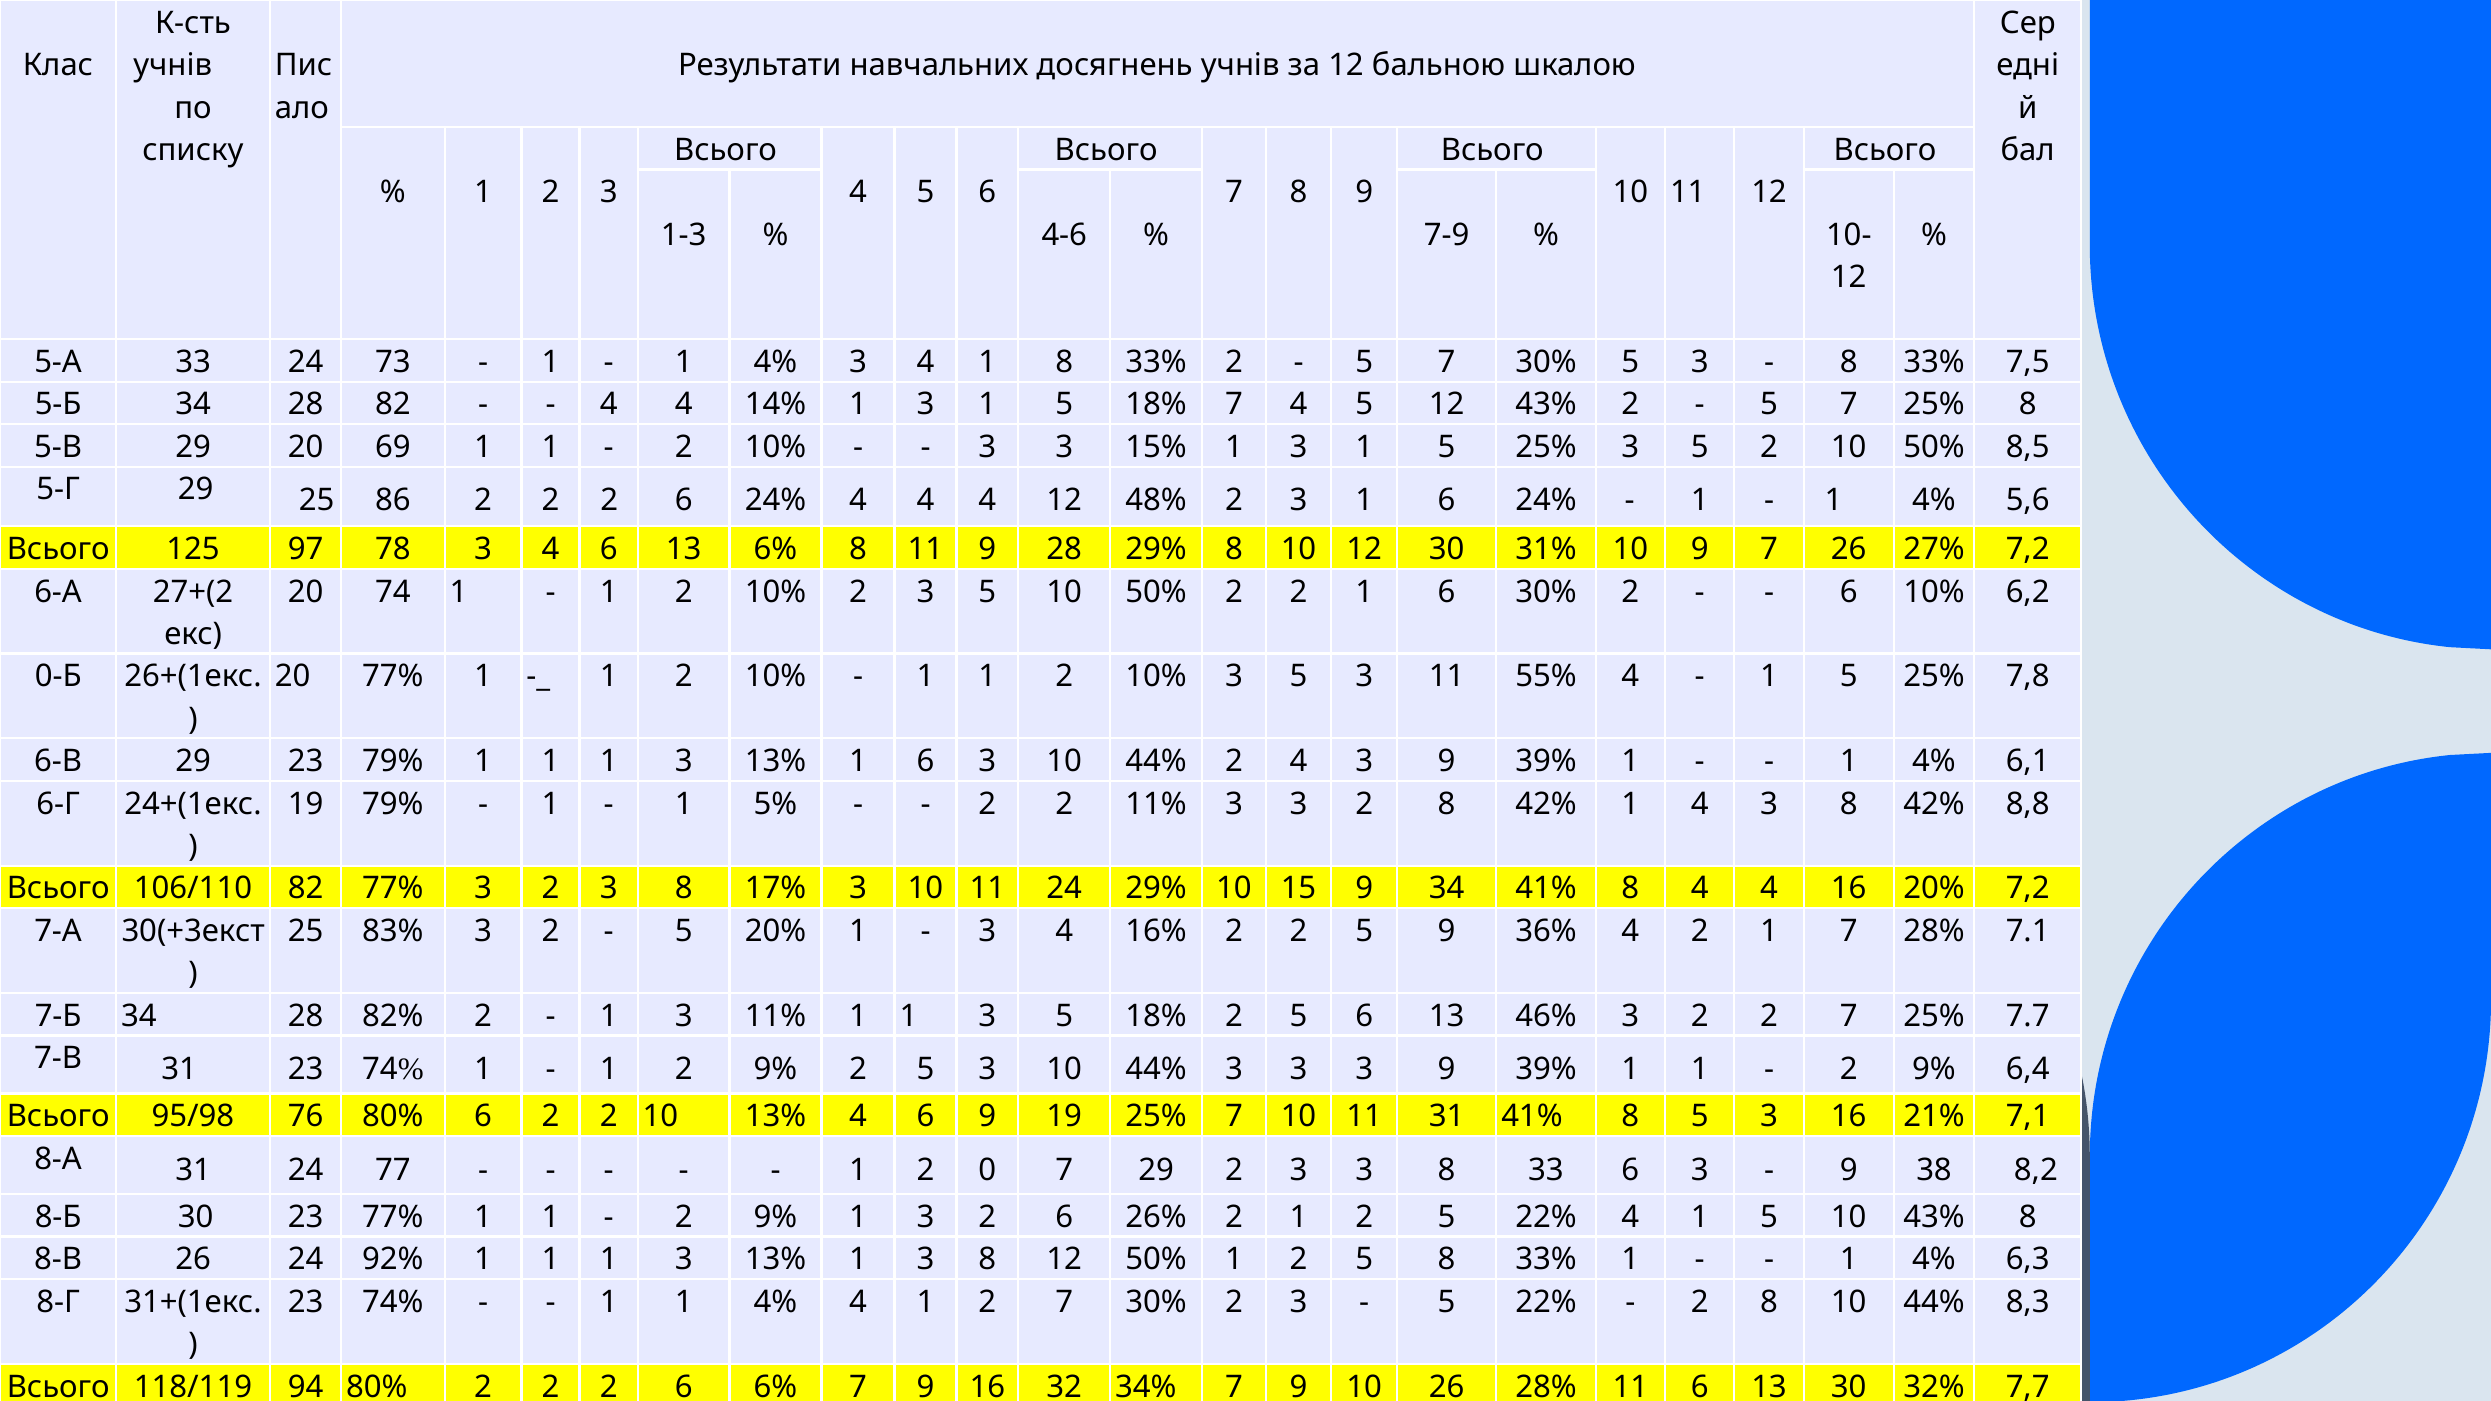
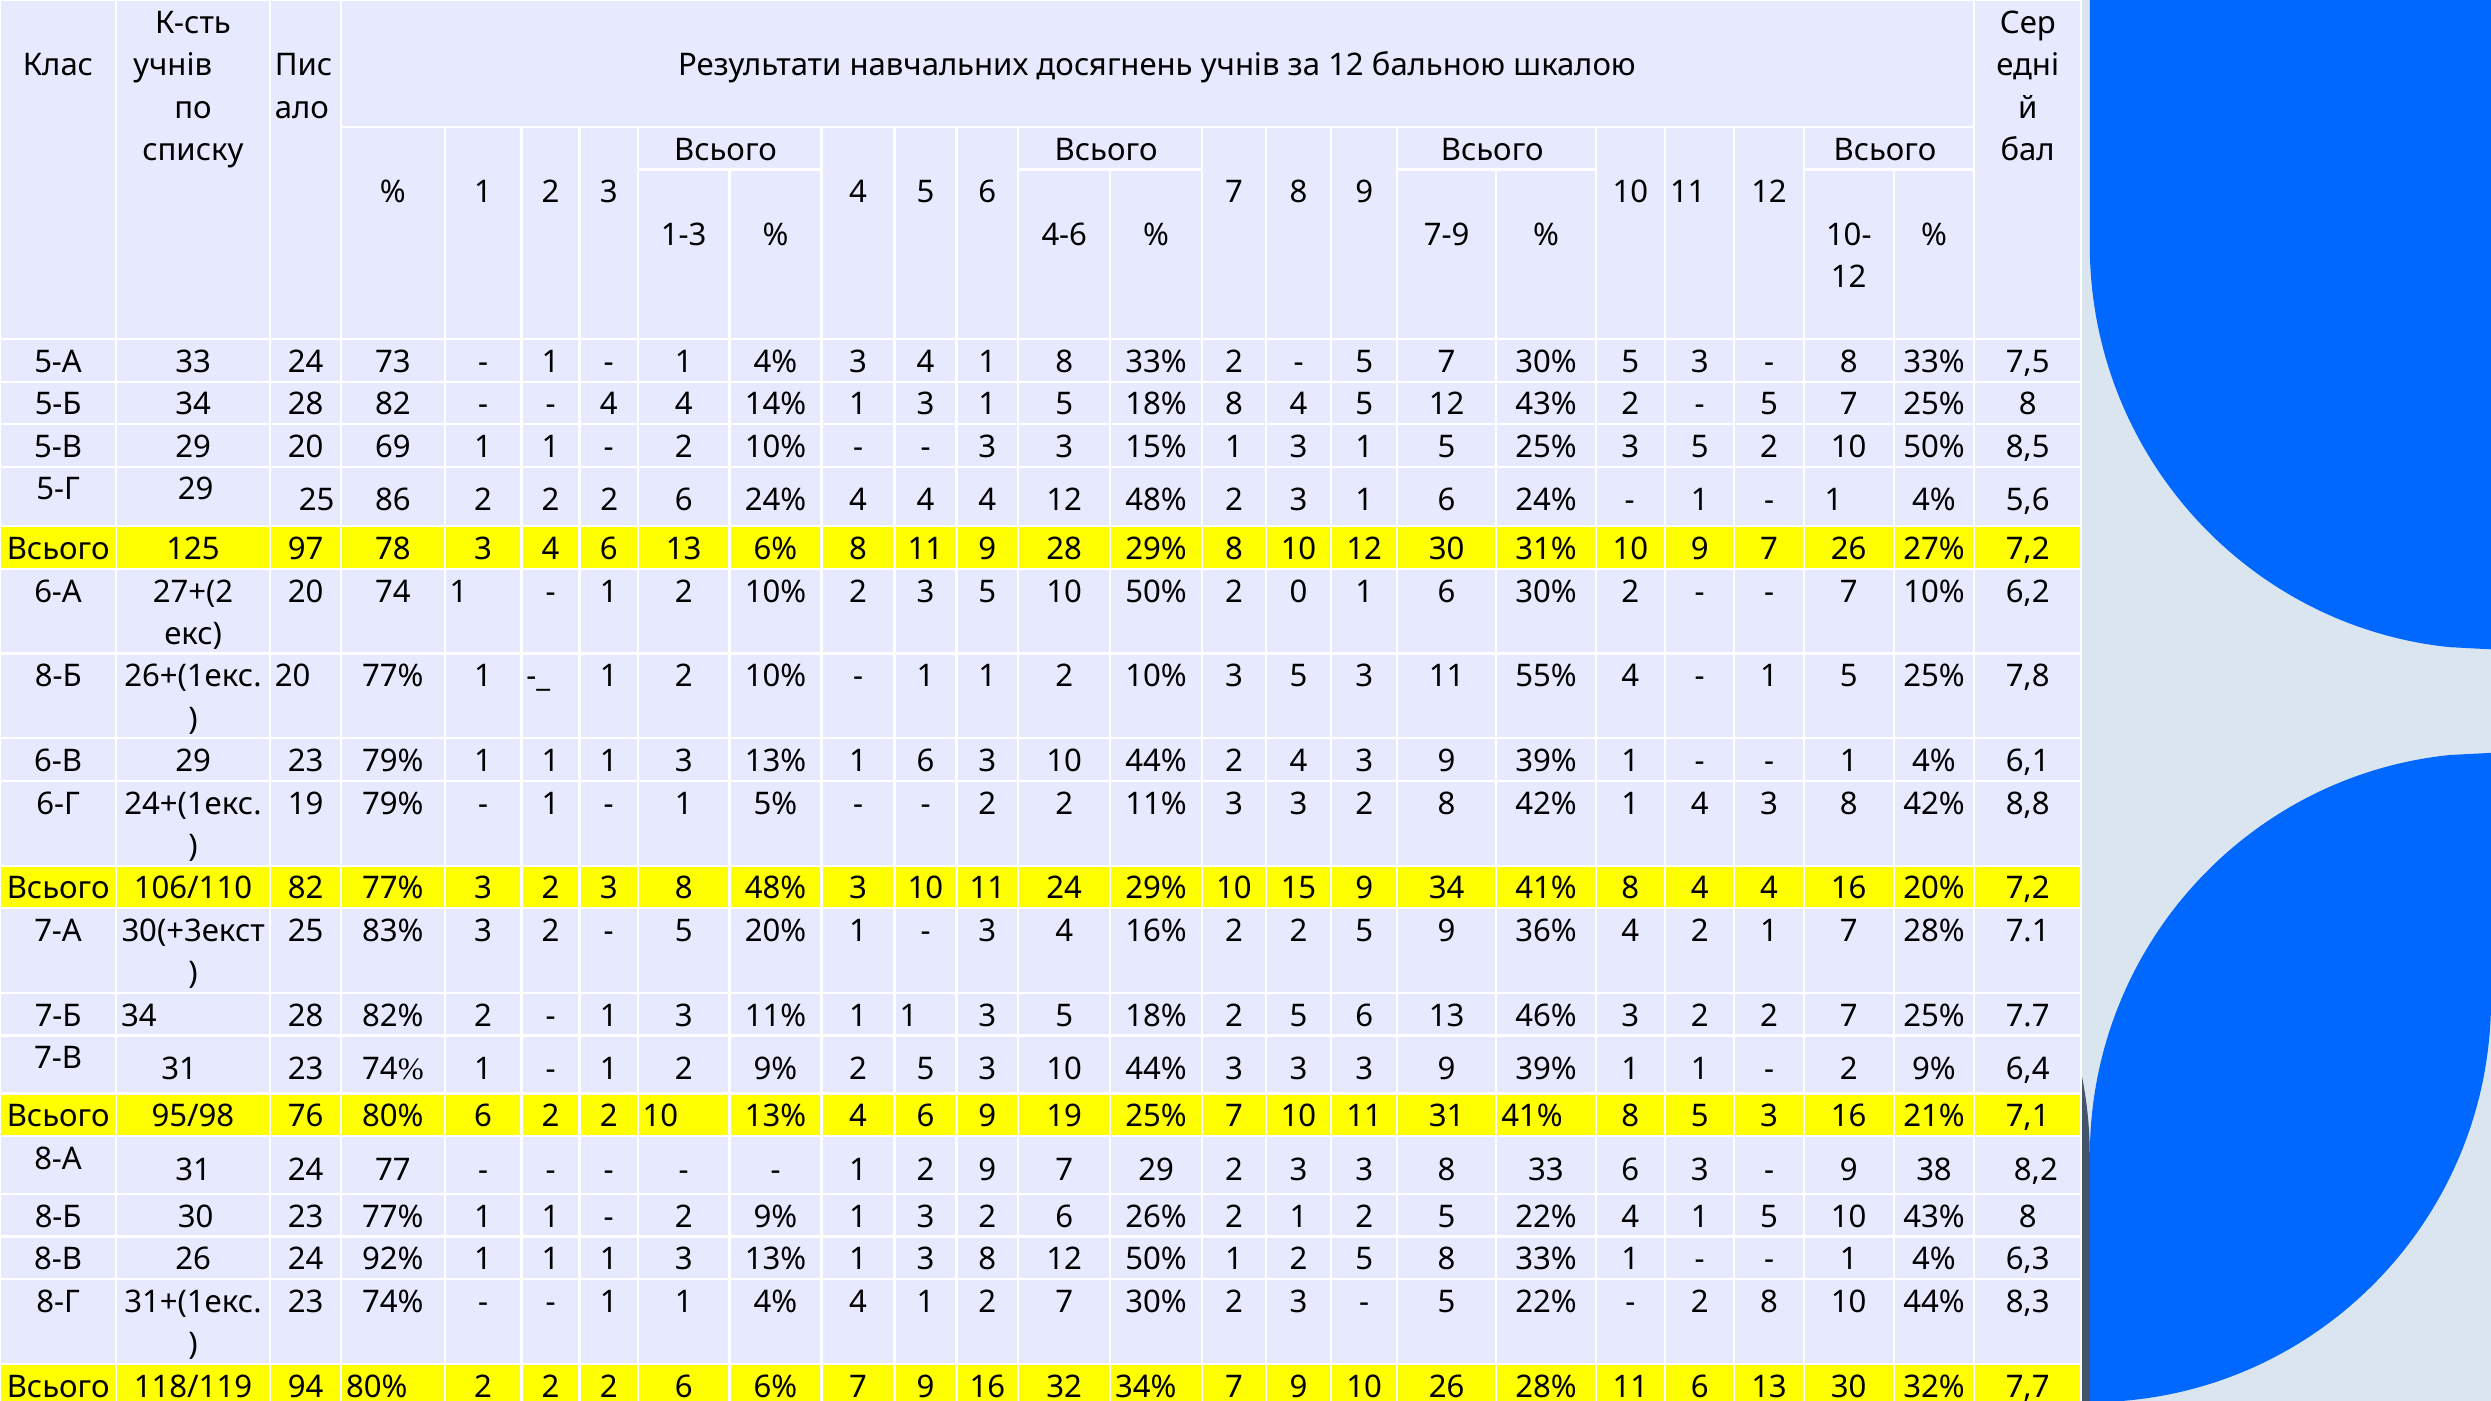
18% 7: 7 -> 8 (1234, 405)
50% 2 2: 2 -> 0 (1299, 592)
6: 6 -> 7 (1849, 592)
0-Б: 0-Б -> 8-Б (58, 677)
8 17%: 17% -> 48% (776, 889)
2 0: 0 -> 9 (987, 1170)
